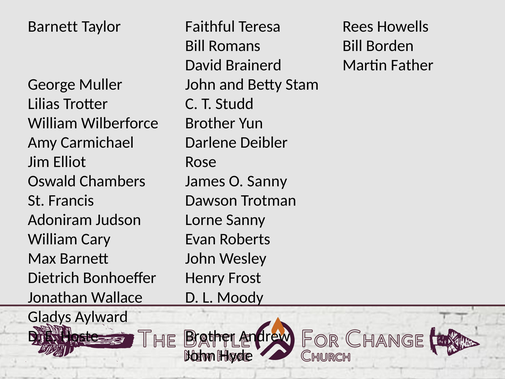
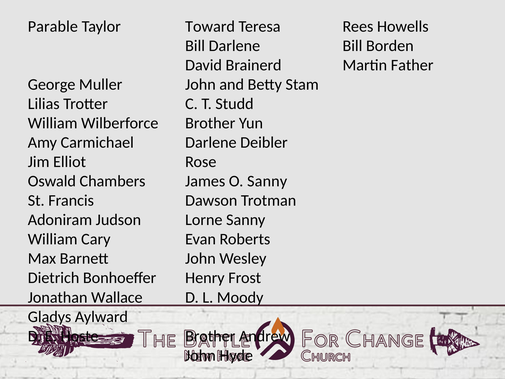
Barnett: Barnett -> Parable (53, 26)
Faithful: Faithful -> Toward (210, 26)
Bill Romans: Romans -> Darlene (234, 46)
